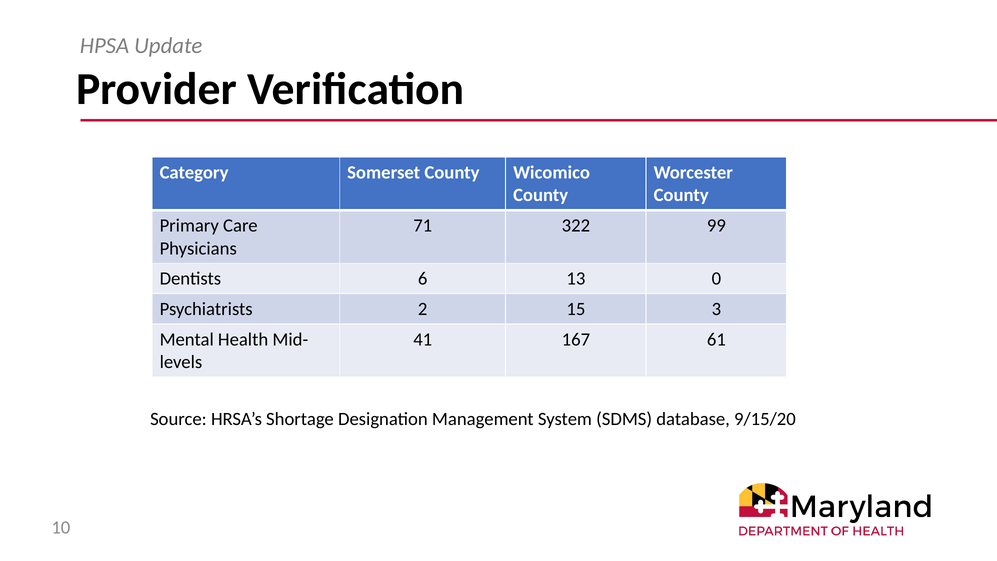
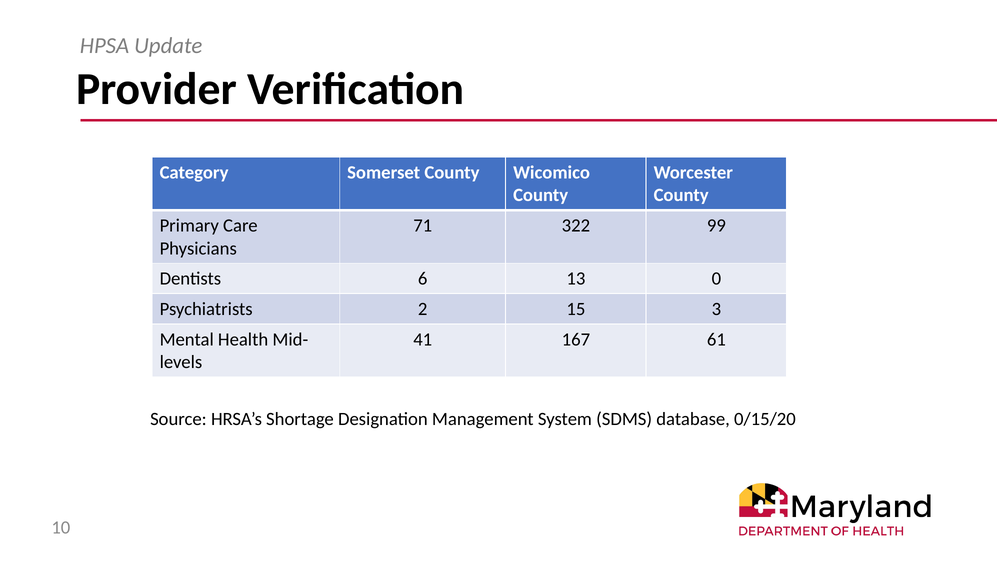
9/15/20: 9/15/20 -> 0/15/20 (765, 419)
